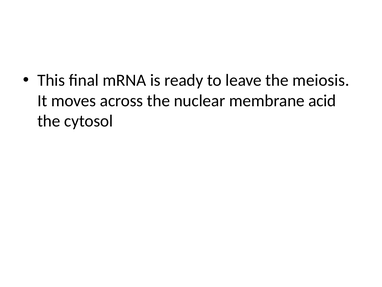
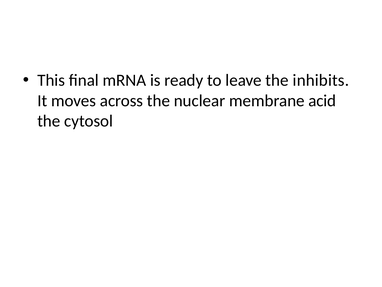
meiosis: meiosis -> inhibits (321, 80)
